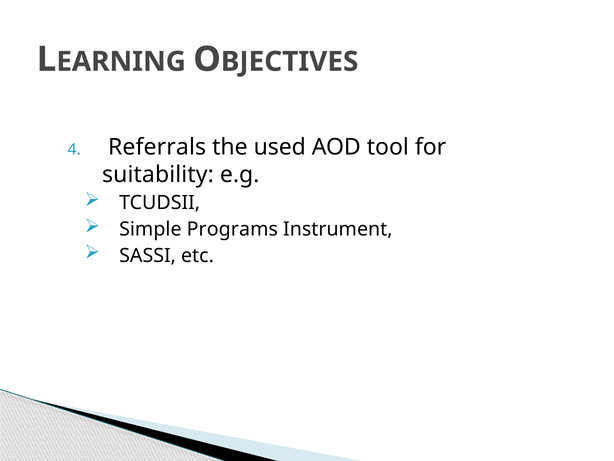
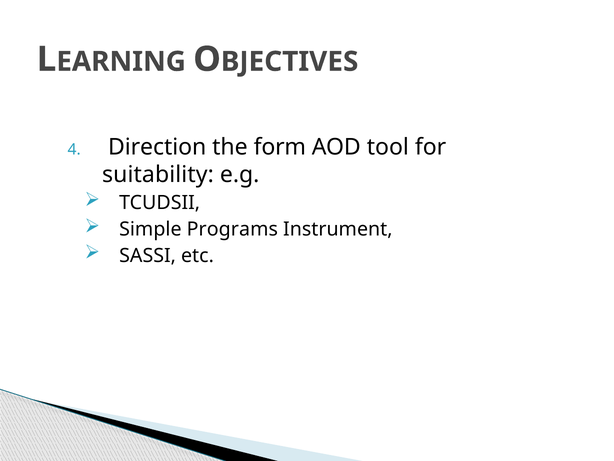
Referrals: Referrals -> Direction (157, 147)
used: used -> form (280, 147)
